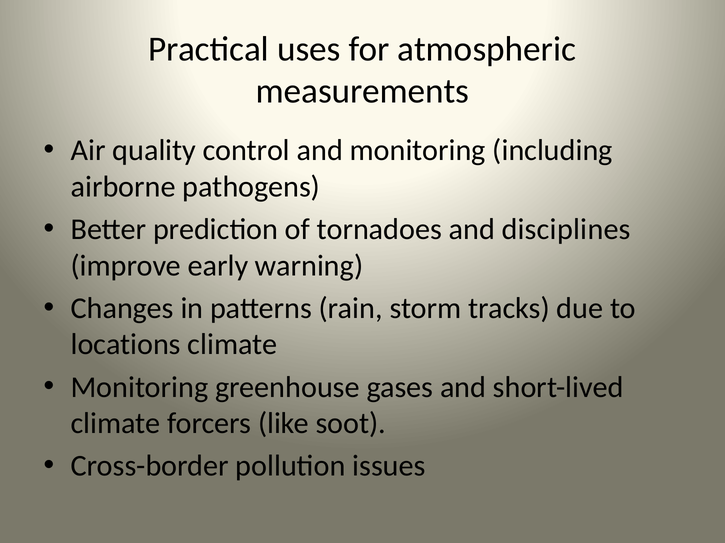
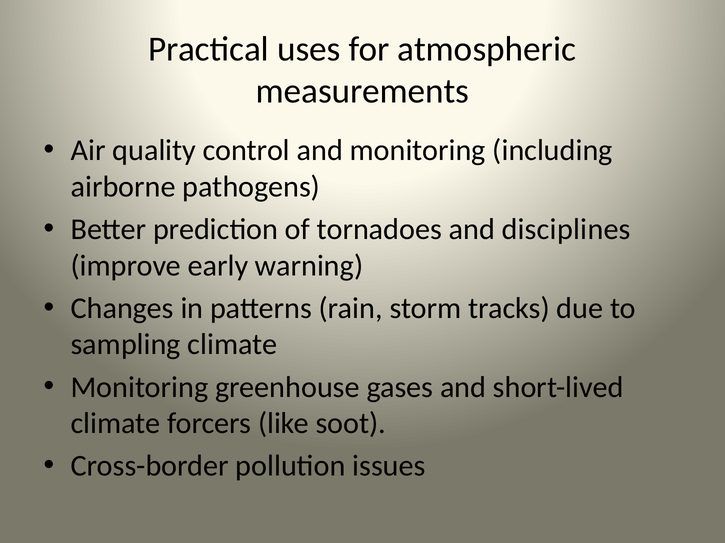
locations: locations -> sampling (126, 345)
